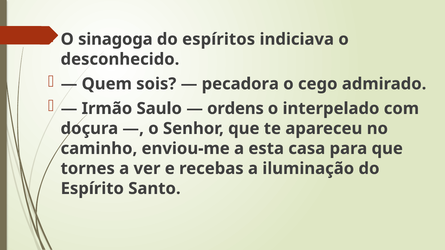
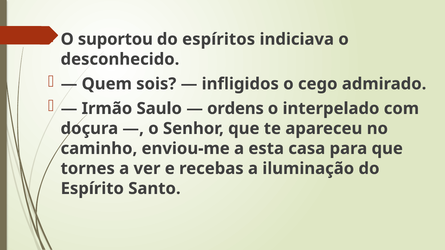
sinagoga: sinagoga -> suportou (115, 39)
pecadora: pecadora -> infligidos (240, 84)
